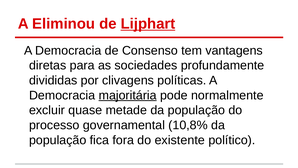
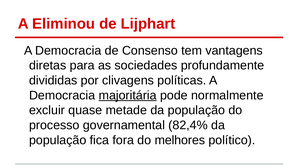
Lijphart underline: present -> none (148, 24)
10,8%: 10,8% -> 82,4% (188, 125)
existente: existente -> melhores (180, 140)
